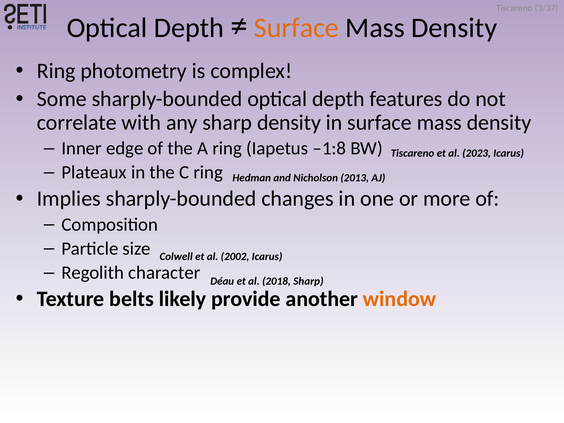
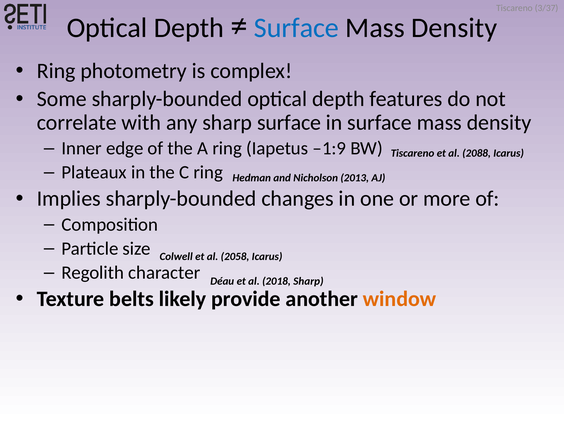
Surface colour: orange -> blue (296, 28)
sharp density: density -> surface (289, 123)
–1:8: –1:8 -> –1:9 (329, 148)
2023: 2023 -> 2088 (477, 153)
2002: 2002 -> 2058 (235, 257)
